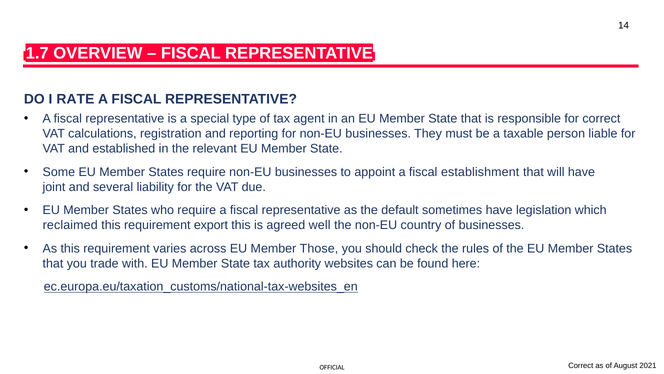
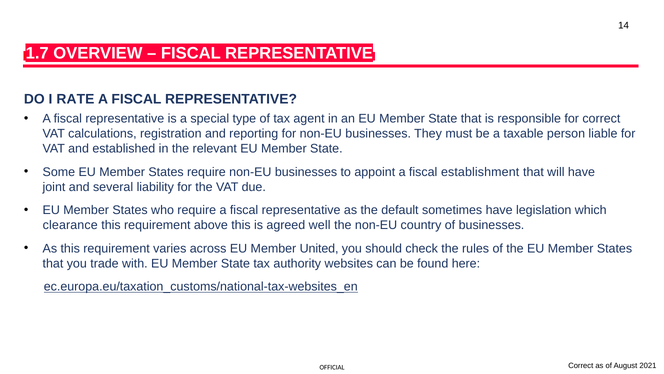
reclaimed: reclaimed -> clearance (70, 225)
export: export -> above (211, 225)
Those: Those -> United (319, 248)
